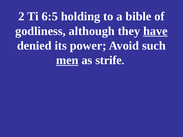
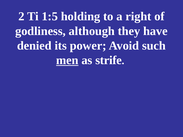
6:5: 6:5 -> 1:5 (50, 16)
bible: bible -> right (138, 16)
have underline: present -> none (155, 31)
